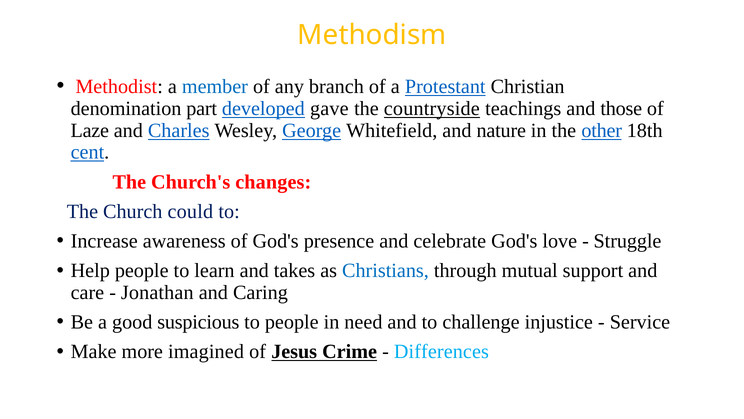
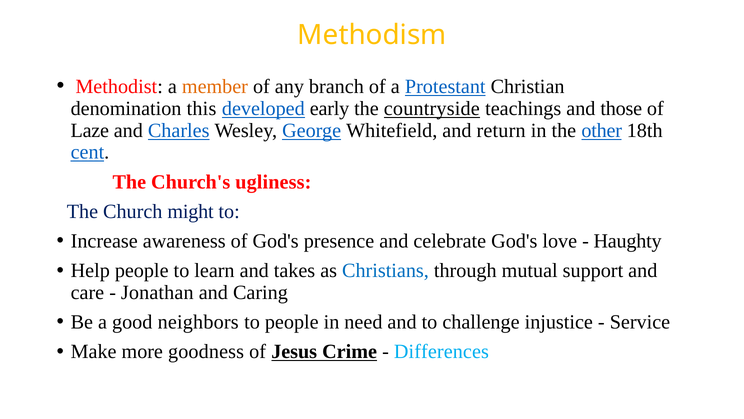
member colour: blue -> orange (215, 86)
part: part -> this (202, 108)
gave: gave -> early (330, 108)
nature: nature -> return (501, 130)
changes: changes -> ugliness (273, 182)
could: could -> might (191, 211)
Struggle: Struggle -> Haughty (628, 241)
suspicious: suspicious -> neighbors (198, 322)
imagined: imagined -> goodness (206, 351)
